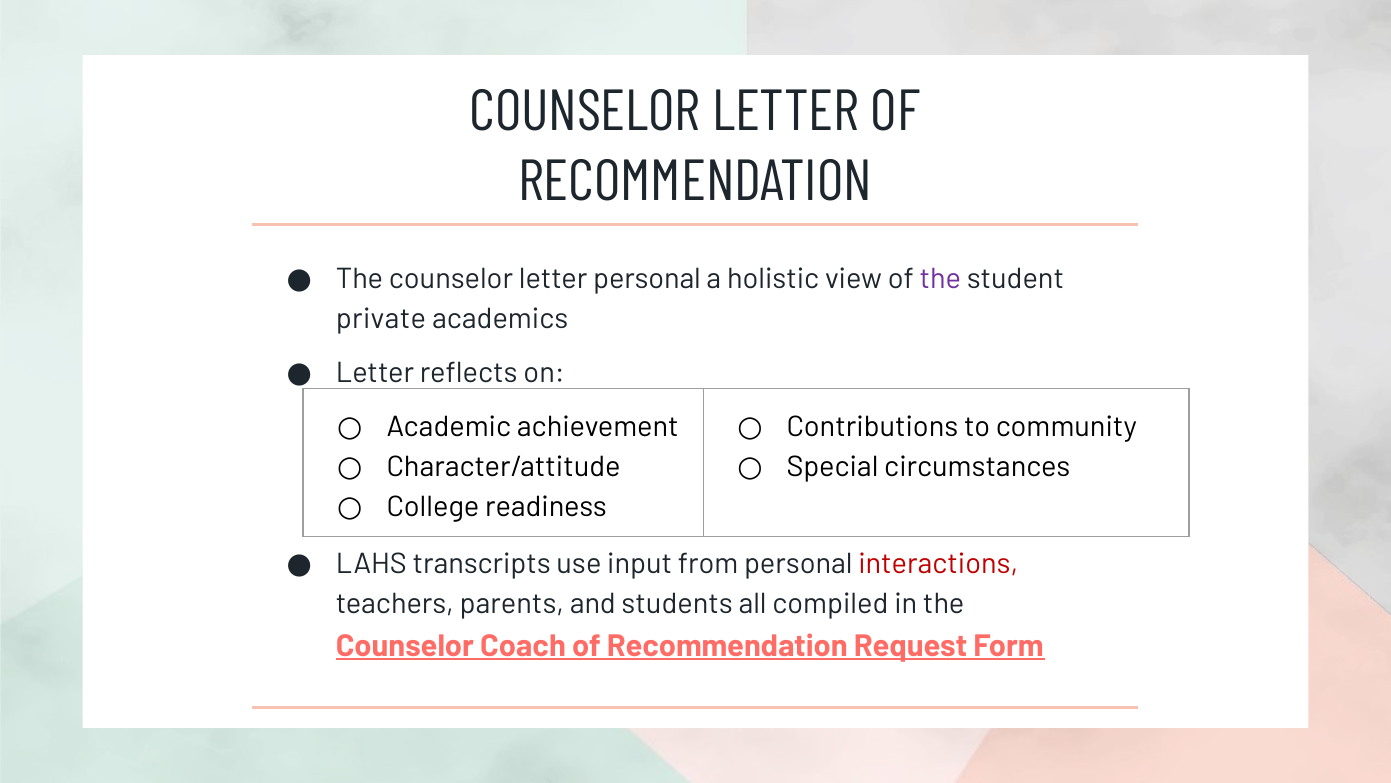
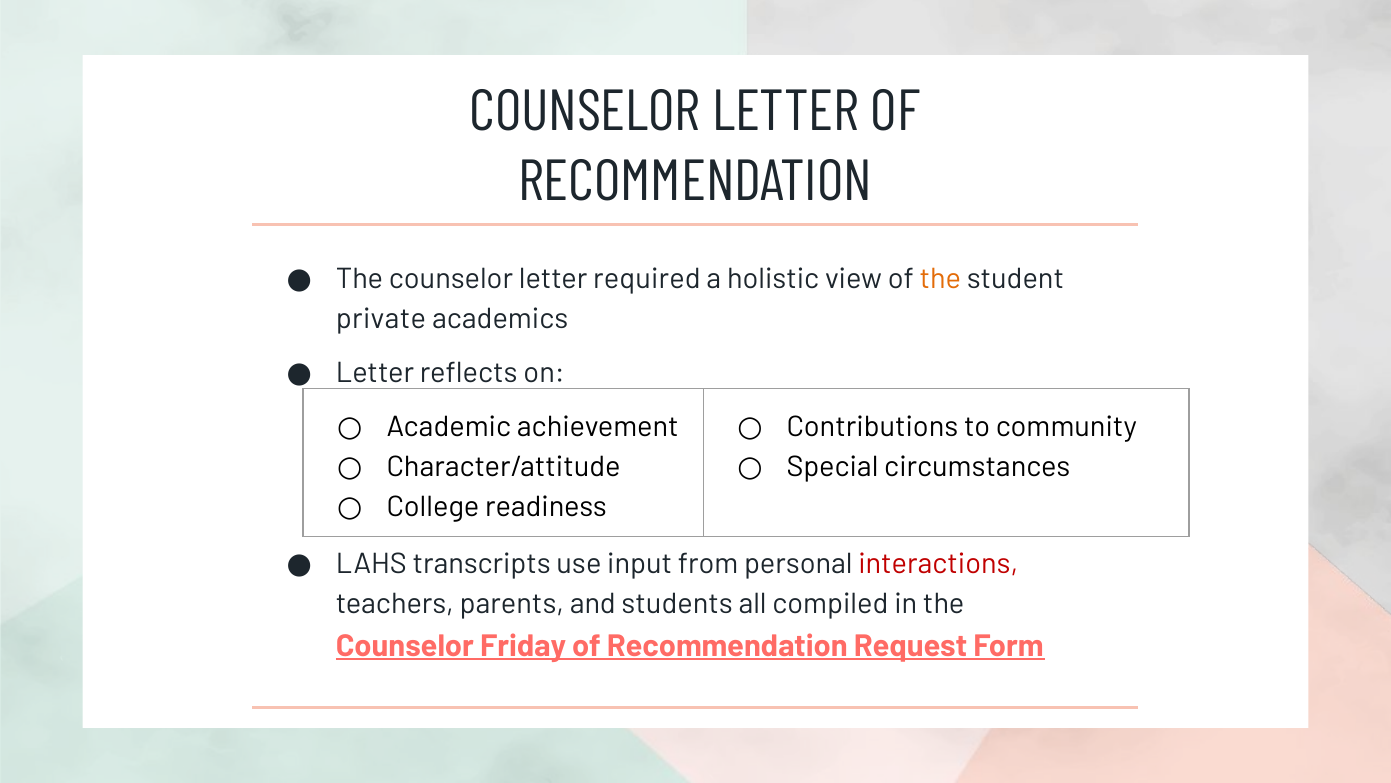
letter personal: personal -> required (647, 279)
the colour: purple -> orange (940, 279)
Coach: Coach -> Friday (523, 645)
